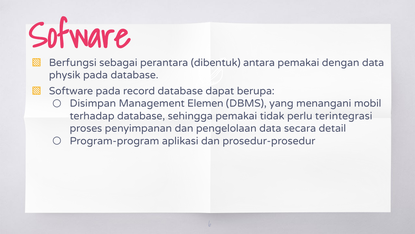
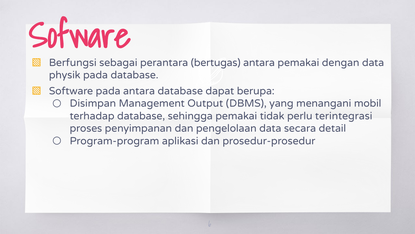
dibentuk: dibentuk -> bertugas (216, 62)
pada record: record -> antara (139, 91)
Elemen: Elemen -> Output (205, 103)
